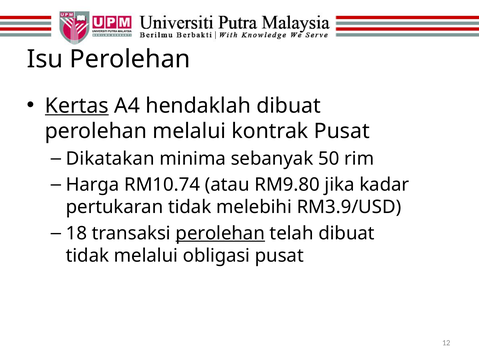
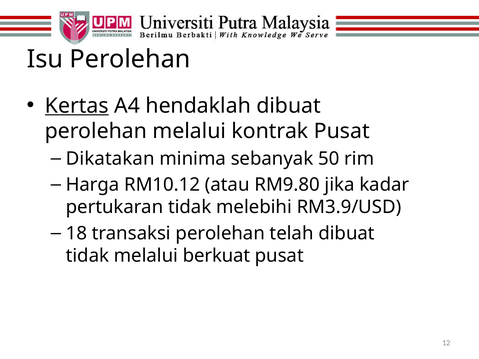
RM10.74: RM10.74 -> RM10.12 (162, 185)
perolehan underline: present -> none (220, 233)
obligasi: obligasi -> berkuat (217, 256)
